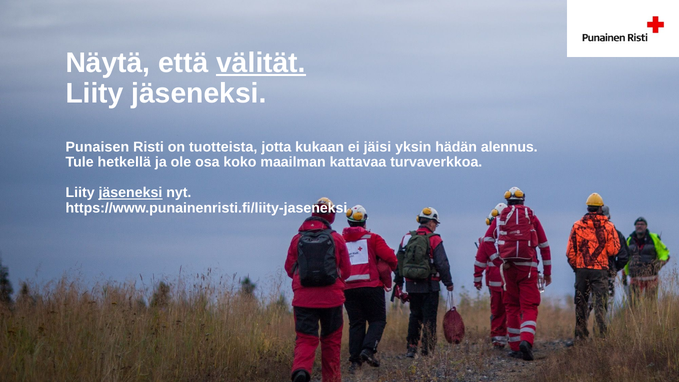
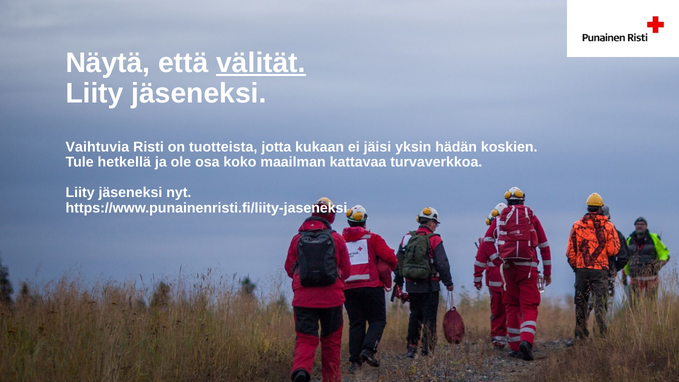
Punaisen: Punaisen -> Vaihtuvia (97, 147)
alennus: alennus -> koskien (509, 147)
jäseneksi underline: present -> none (130, 193)
